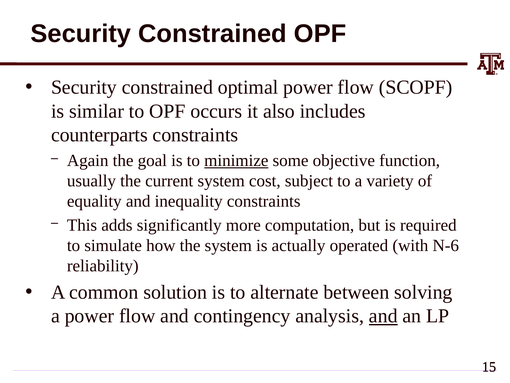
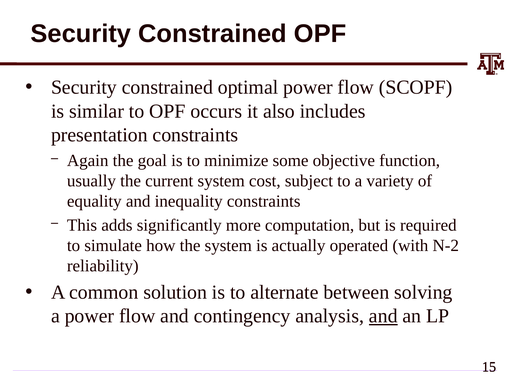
counterparts: counterparts -> presentation (99, 135)
minimize underline: present -> none (236, 160)
N-6: N-6 -> N-2 (446, 245)
